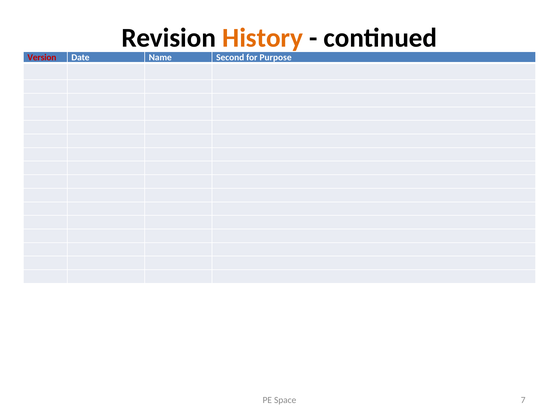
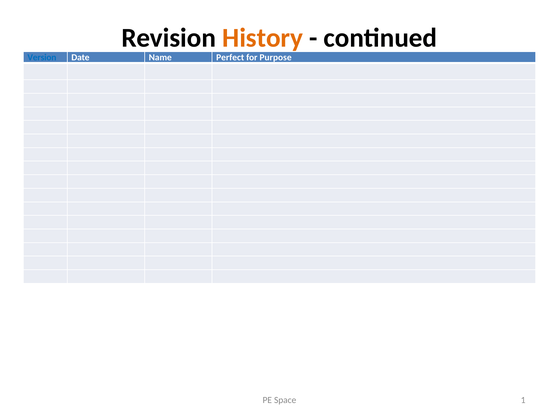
Version colour: red -> blue (42, 57)
Second: Second -> Perfect (230, 57)
7: 7 -> 1 (523, 400)
